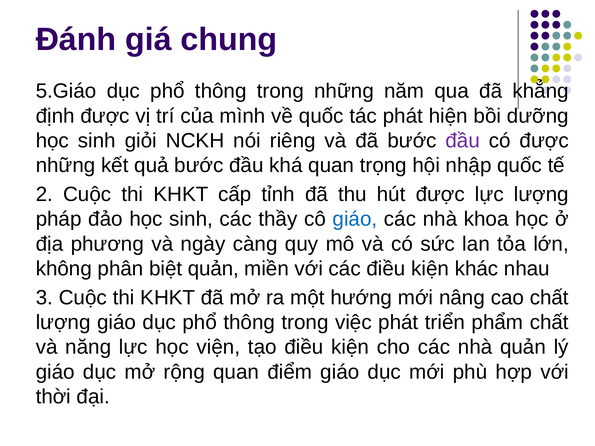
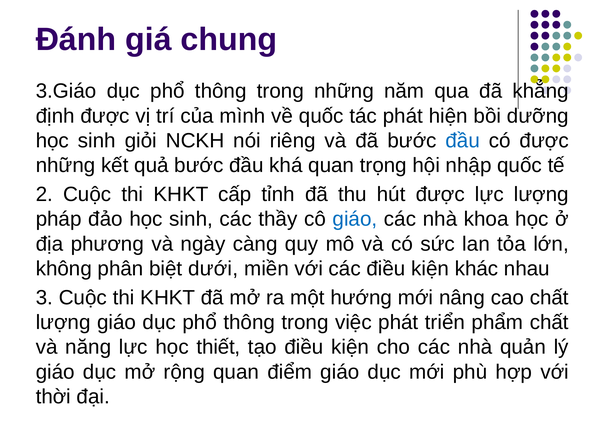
5.Giáo: 5.Giáo -> 3.Giáo (66, 91)
đầu colour: purple -> blue (463, 141)
biệt quản: quản -> dưới (213, 269)
viện: viện -> thiết (218, 347)
